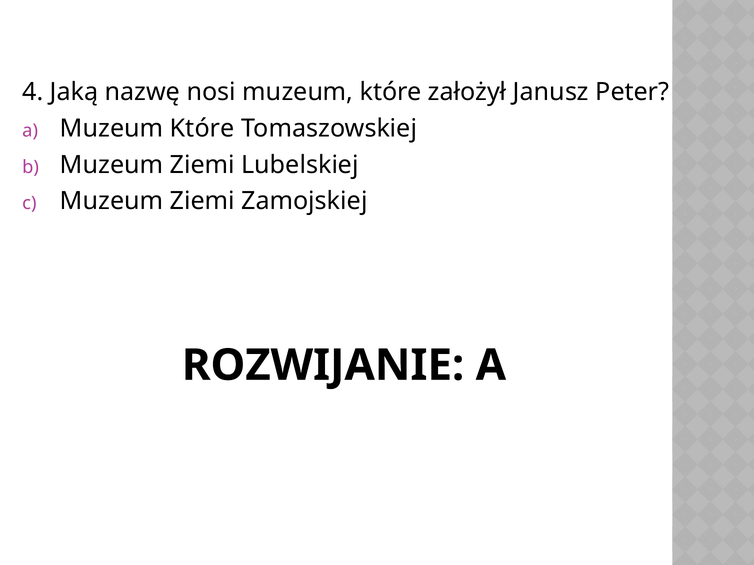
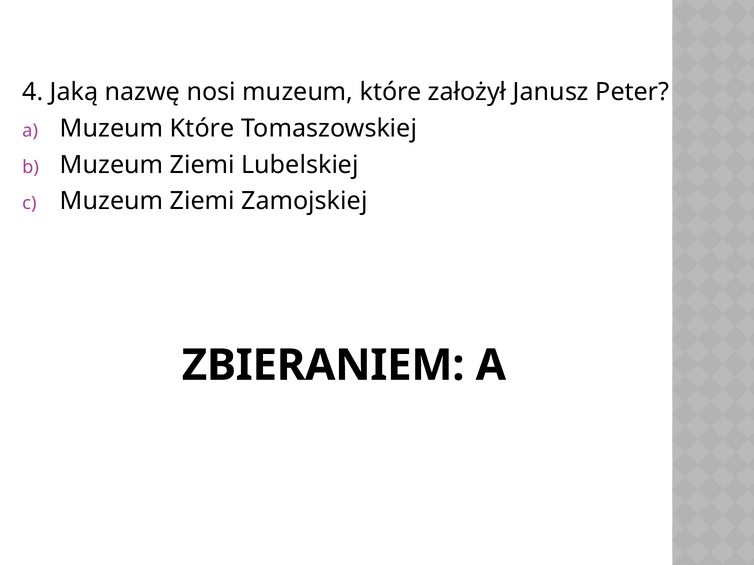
ROZWIJANIE: ROZWIJANIE -> ZBIERANIEM (323, 366)
